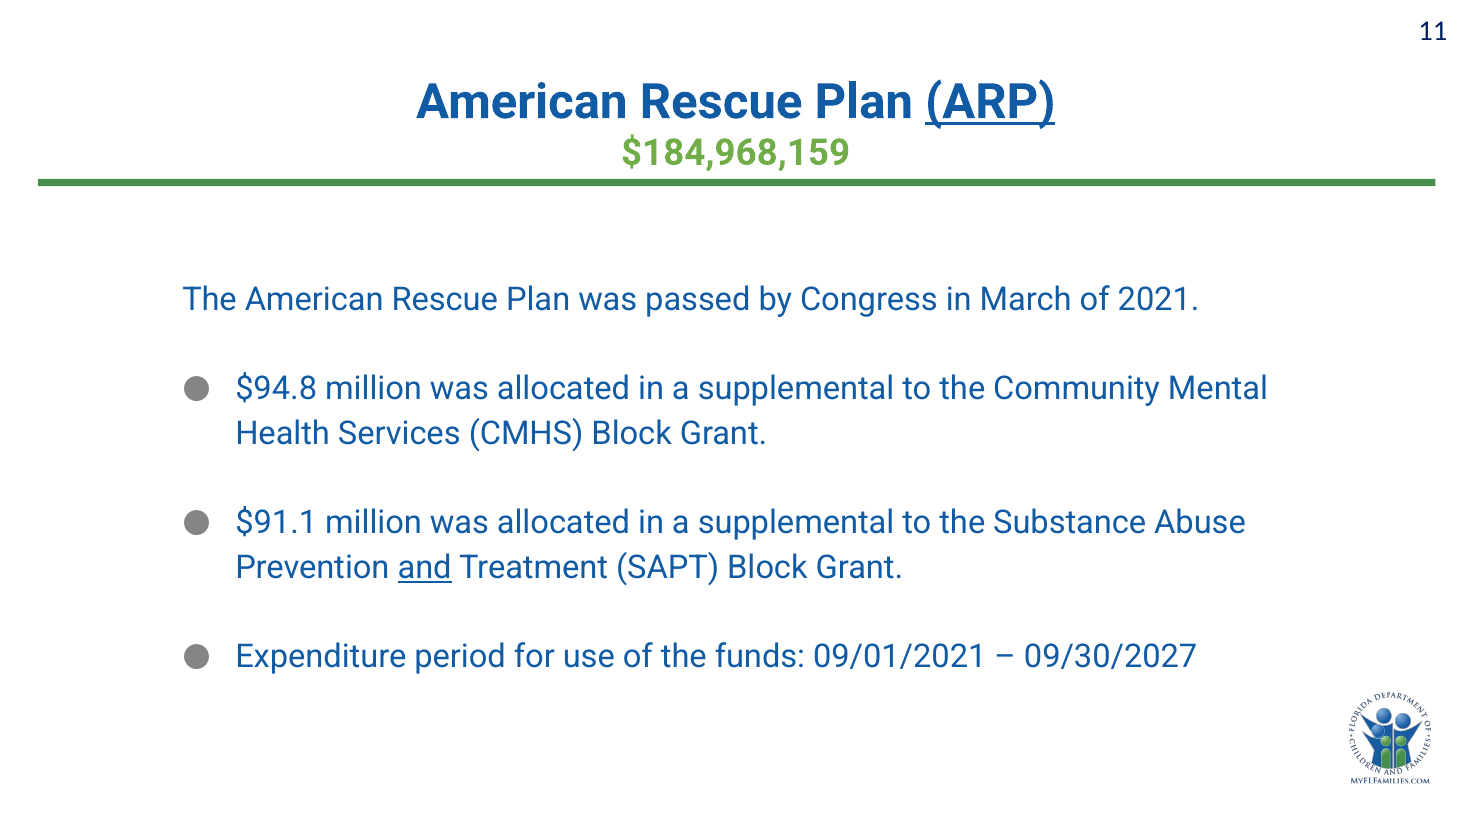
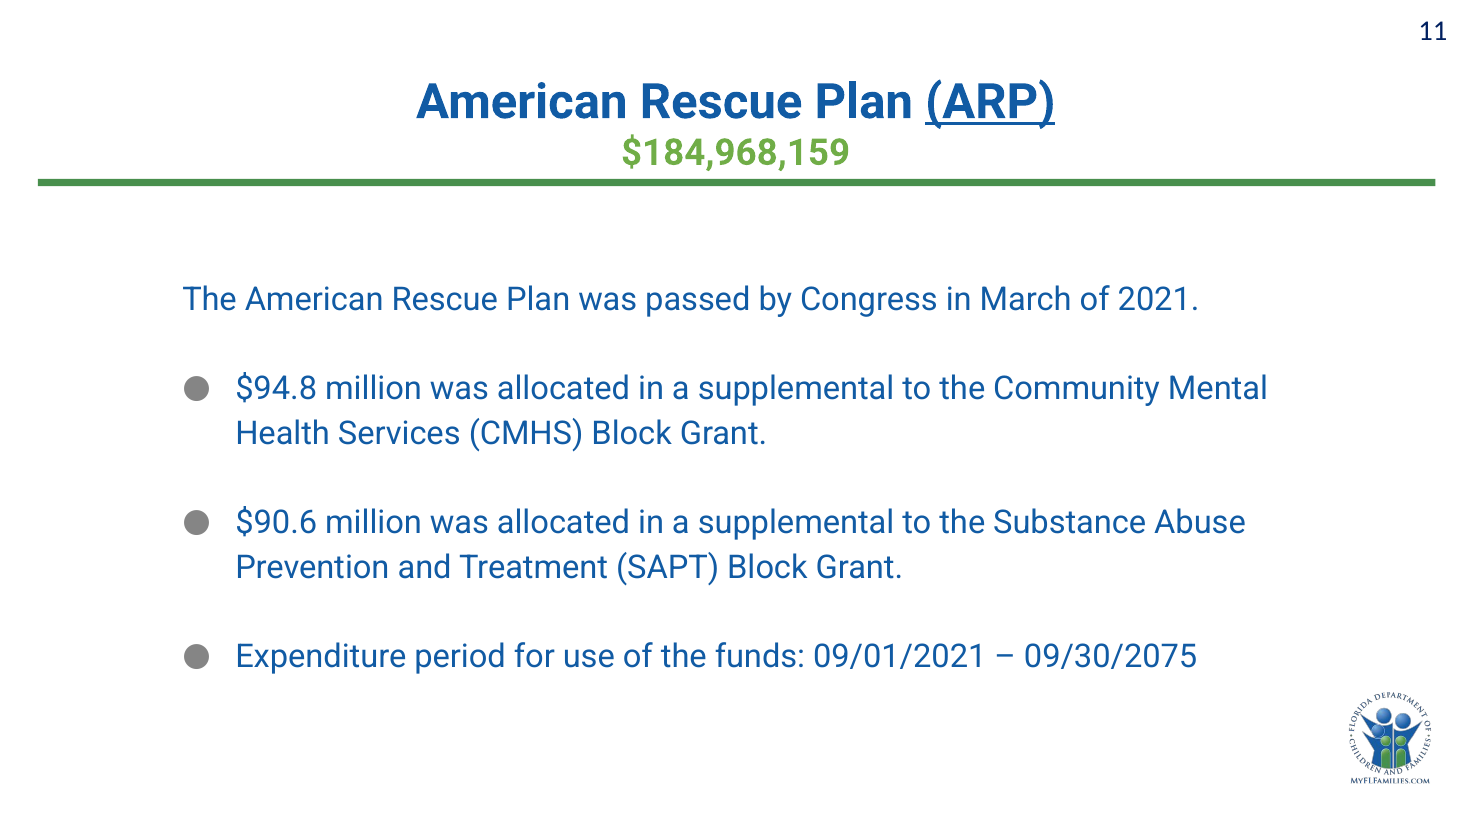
$91.1: $91.1 -> $90.6 (276, 523)
and underline: present -> none (425, 567)
09/30/2027: 09/30/2027 -> 09/30/2075 (1111, 657)
